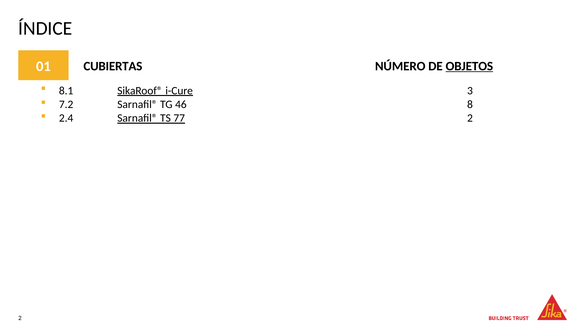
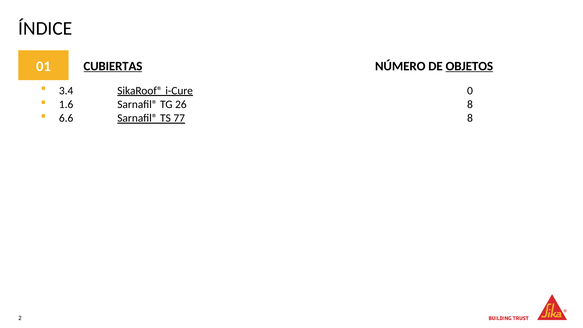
CUBIERTAS underline: none -> present (113, 66)
8.1: 8.1 -> 3.4 (66, 91)
3: 3 -> 0 (470, 91)
7.2: 7.2 -> 1.6 (66, 104)
46: 46 -> 26 (181, 104)
2.4: 2.4 -> 6.6 (66, 118)
77 2: 2 -> 8 (470, 118)
